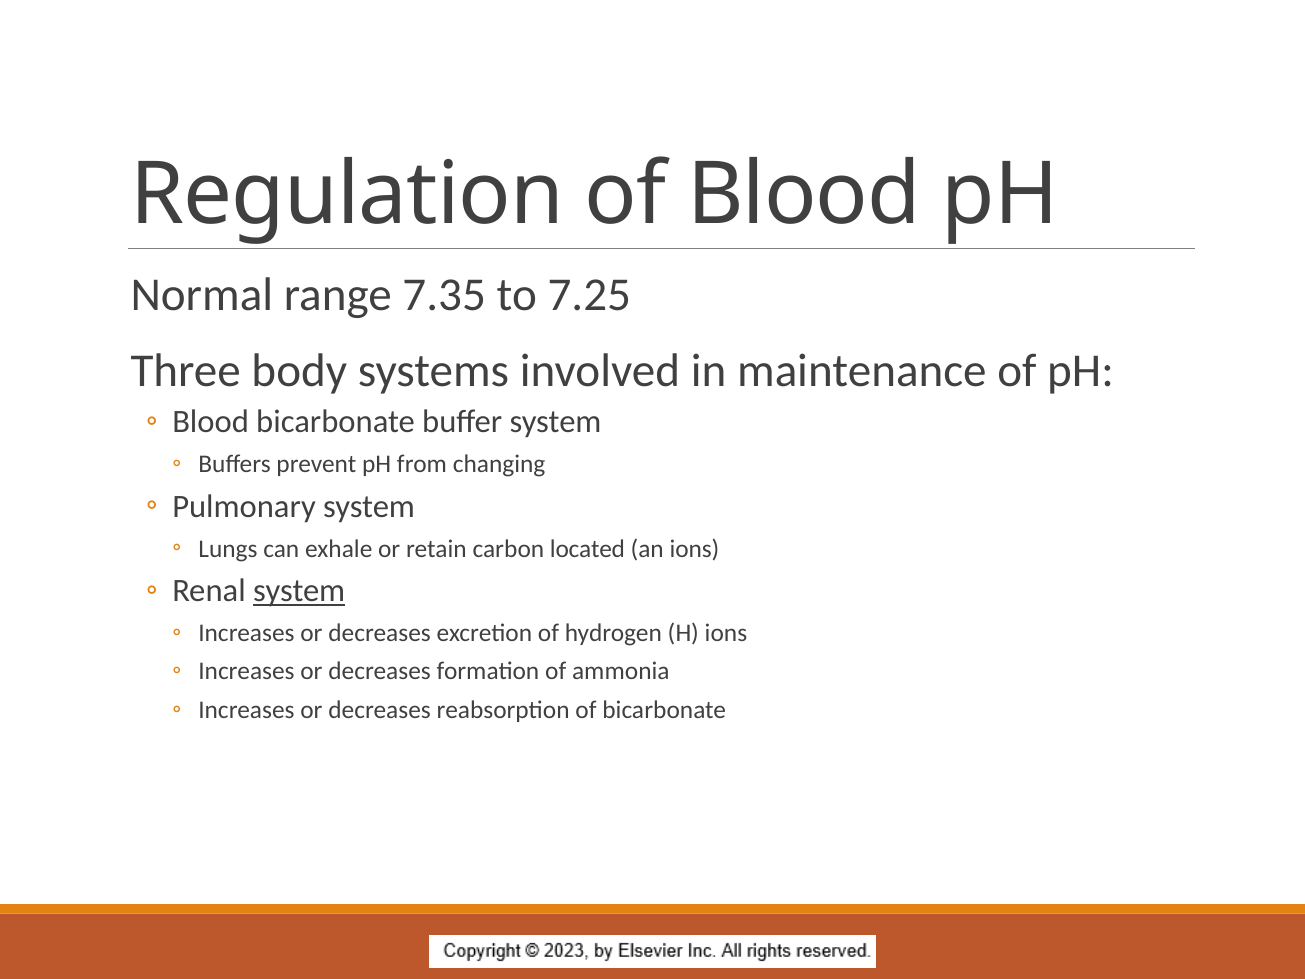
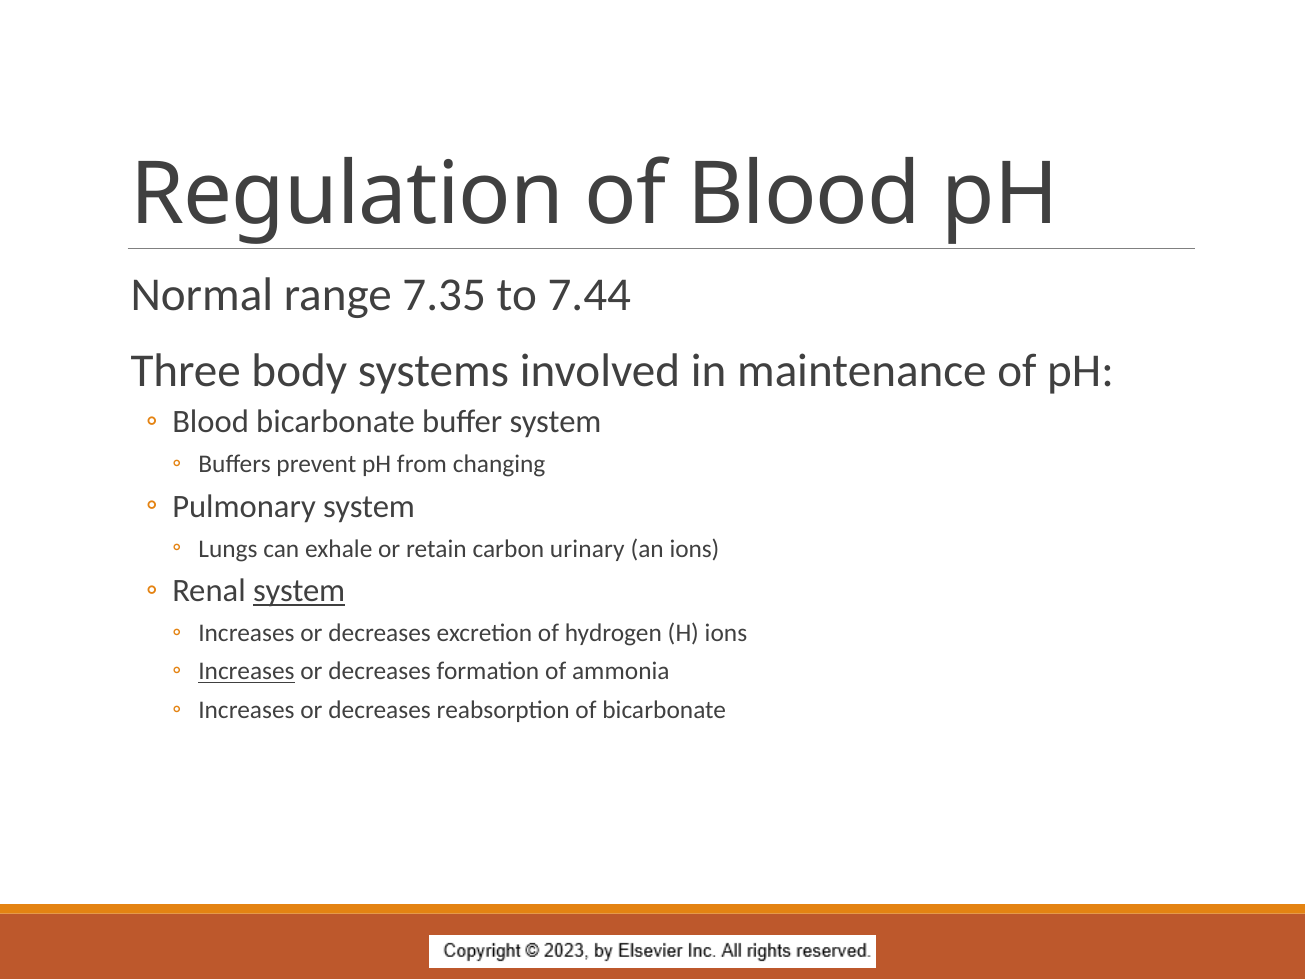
7.25: 7.25 -> 7.44 (589, 295)
located: located -> urinary (587, 549)
Increases underline: none -> present (246, 671)
